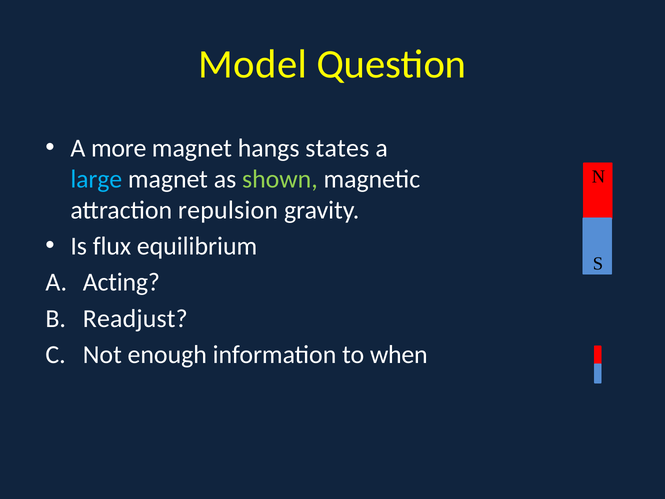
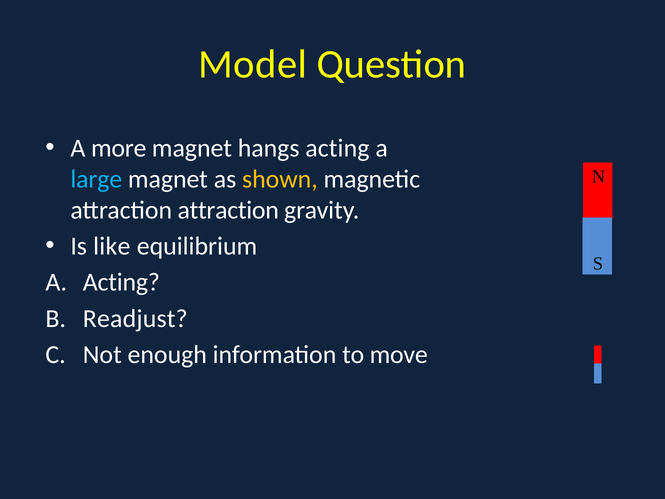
hangs states: states -> acting (337, 148)
shown colour: light green -> yellow (280, 179)
attraction repulsion: repulsion -> attraction (228, 210)
flux: flux -> like (112, 246)
when: when -> move (399, 355)
